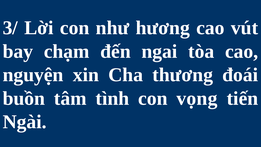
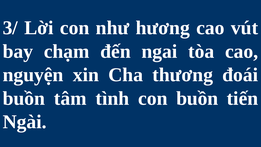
con vọng: vọng -> buồn (197, 98)
